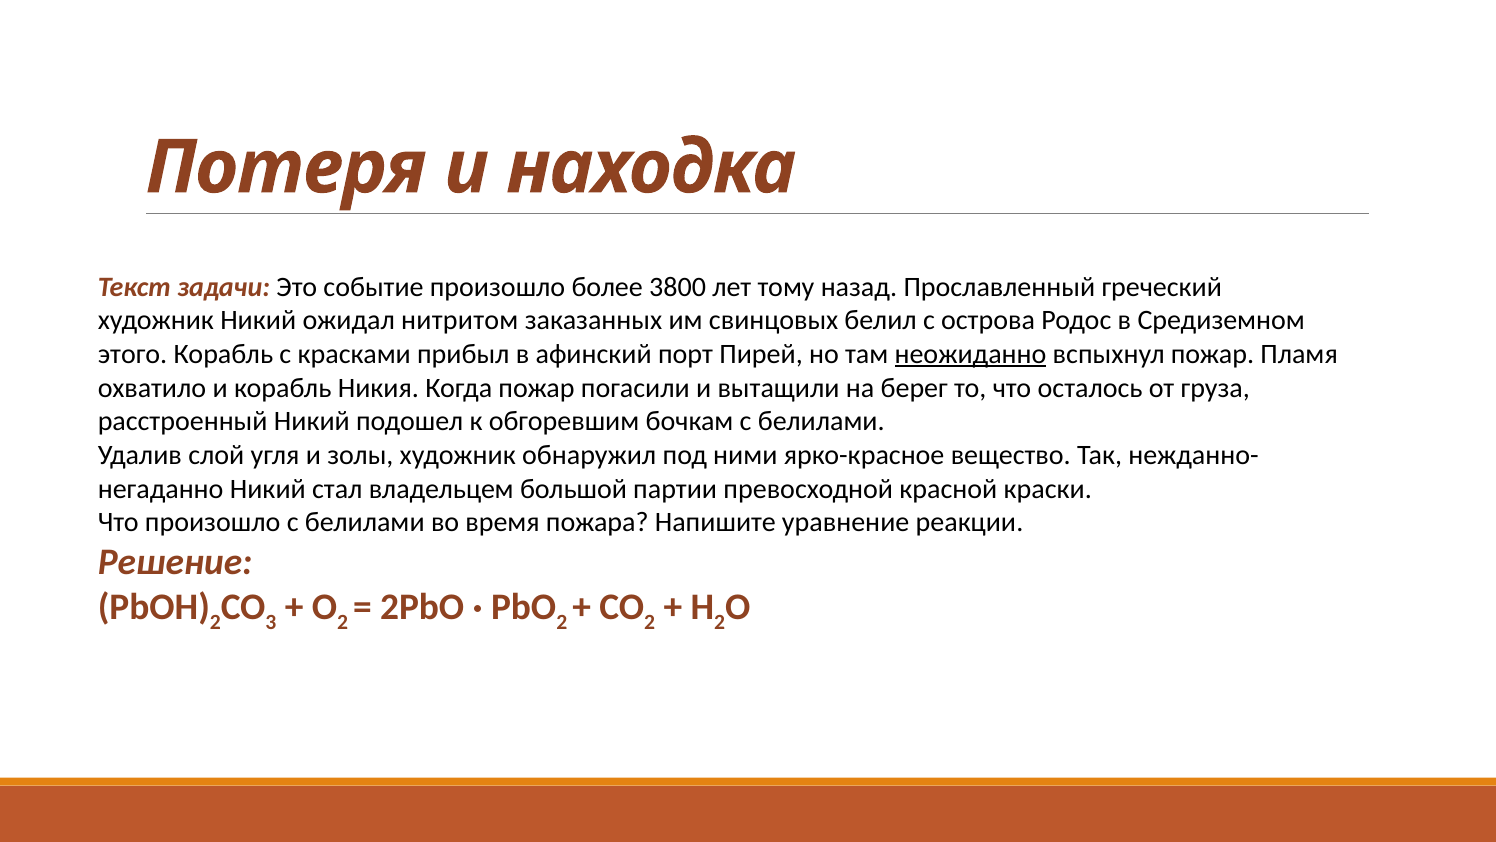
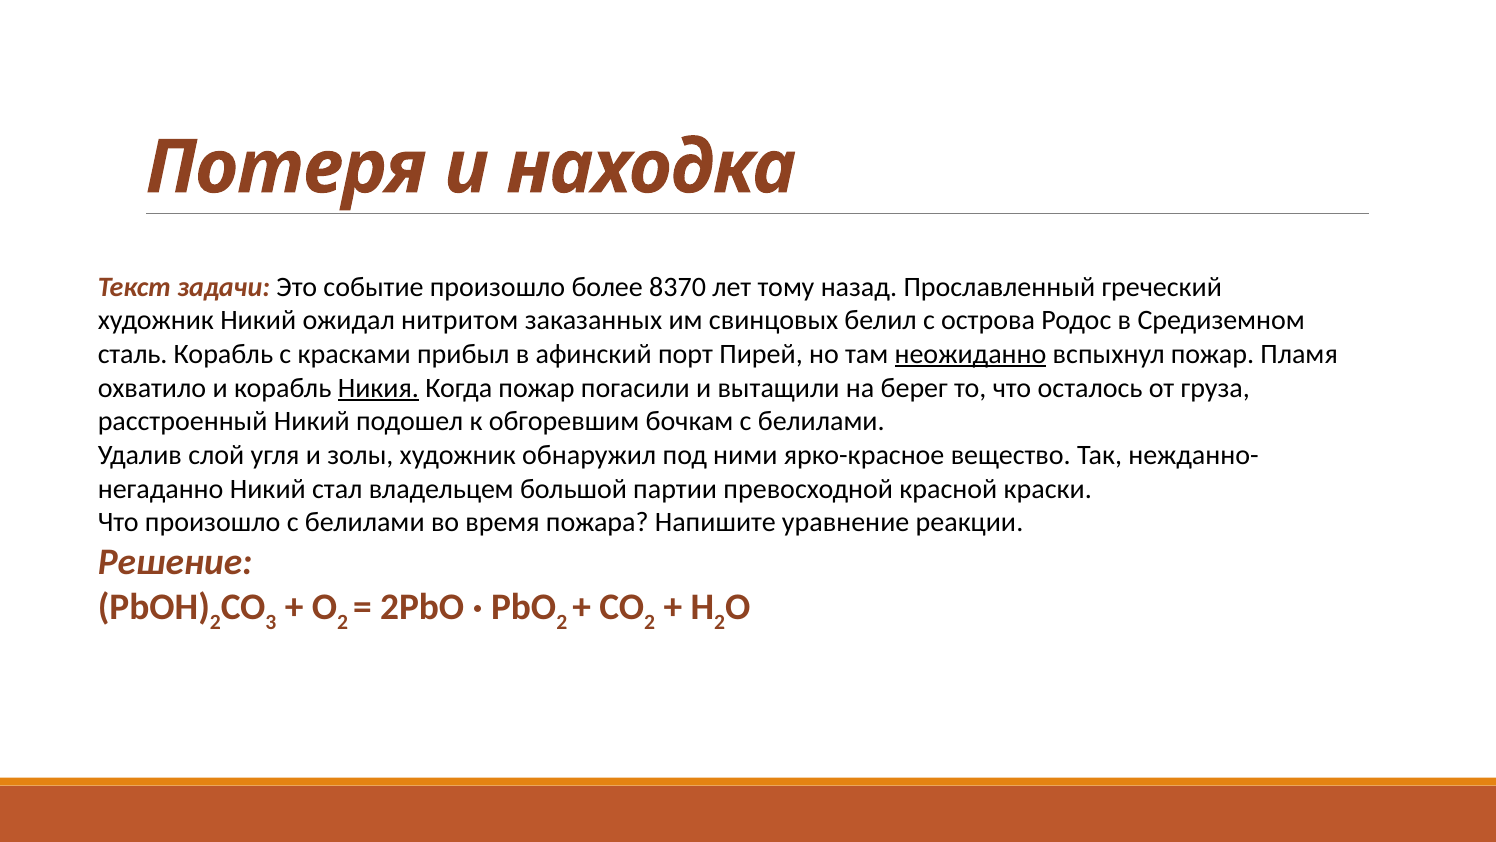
3800: 3800 -> 8370 (678, 287)
этого: этого -> сталь (133, 354)
Никия underline: none -> present (378, 388)
